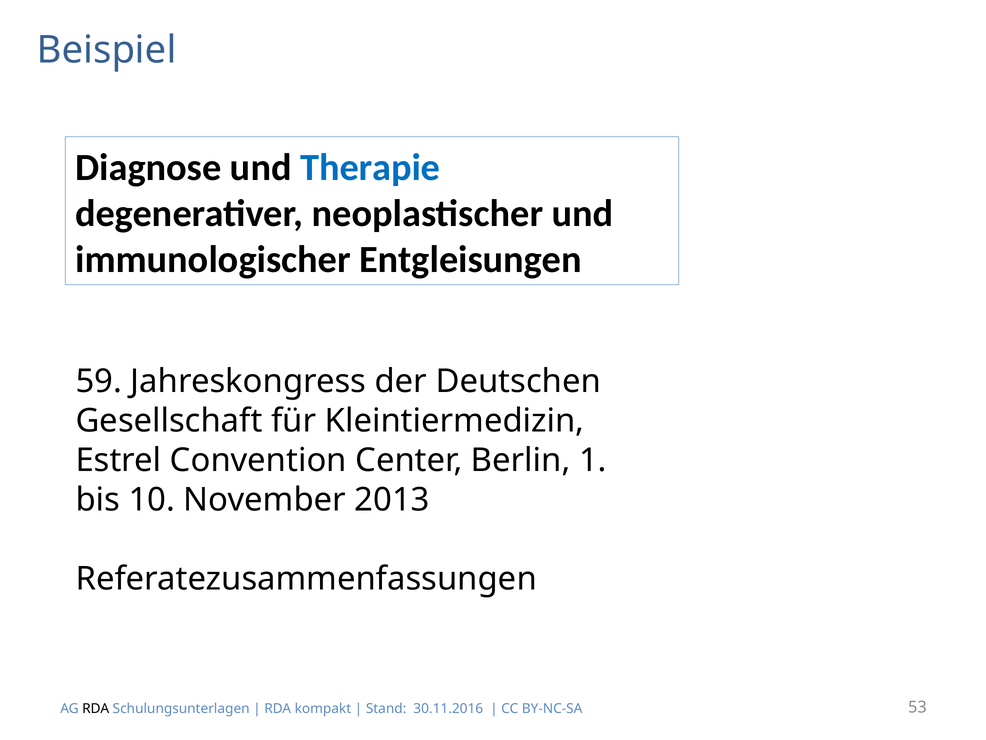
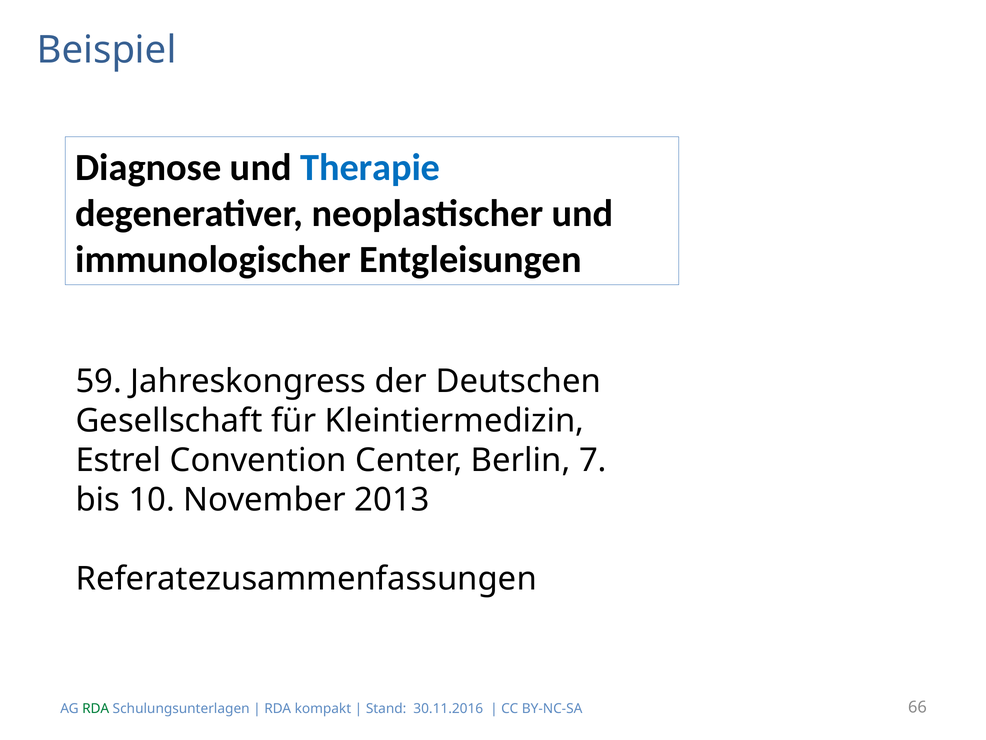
1: 1 -> 7 (593, 460)
RDA colour: black -> green (96, 708)
53: 53 -> 66 (917, 707)
